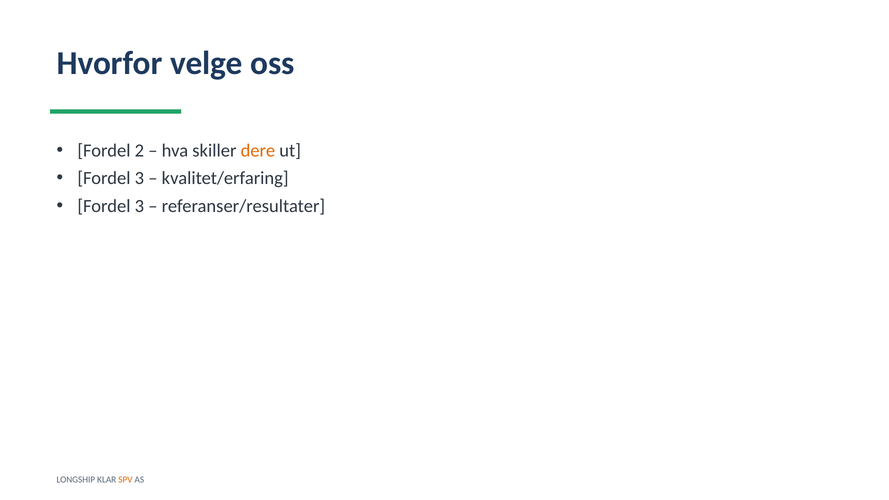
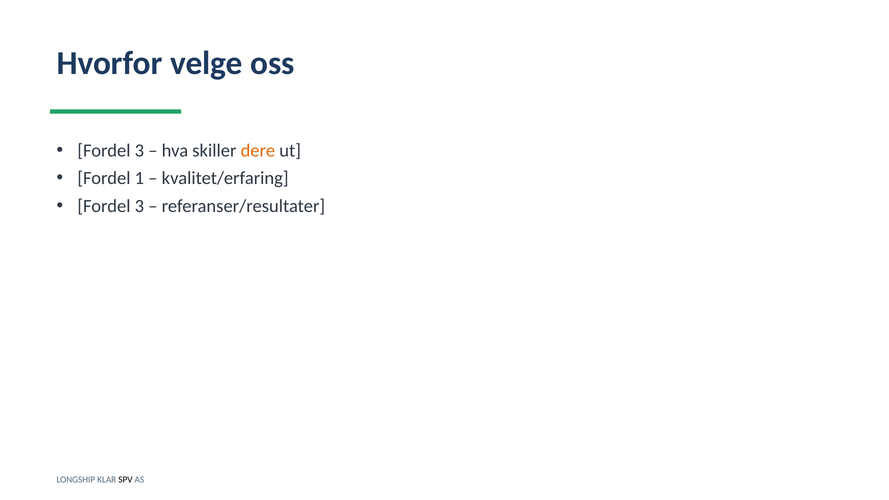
2: 2 -> 3 (139, 151)
3: 3 -> 1 (139, 178)
SPV colour: orange -> black (125, 480)
